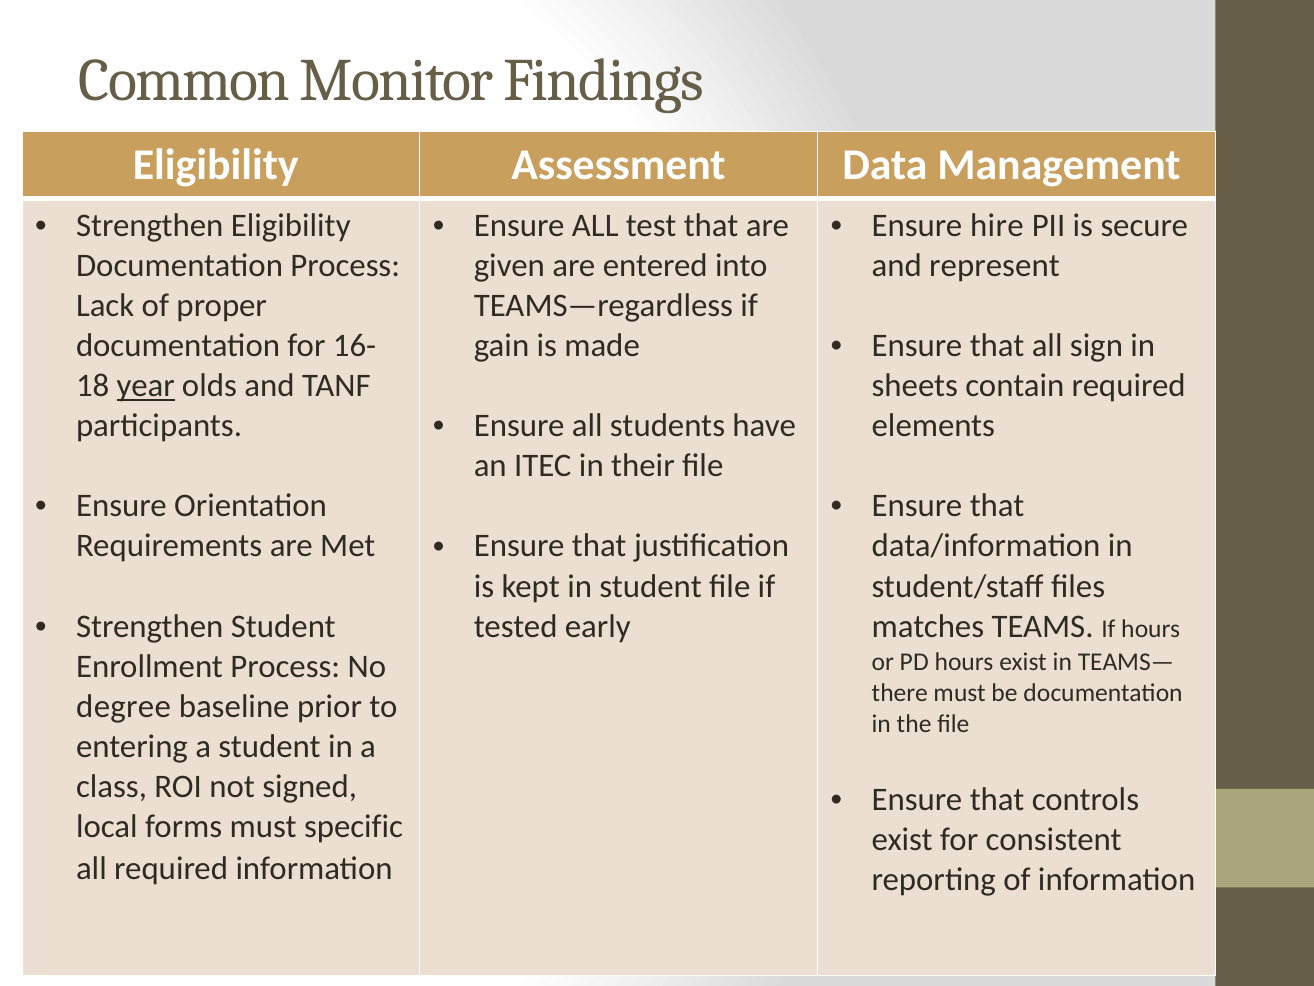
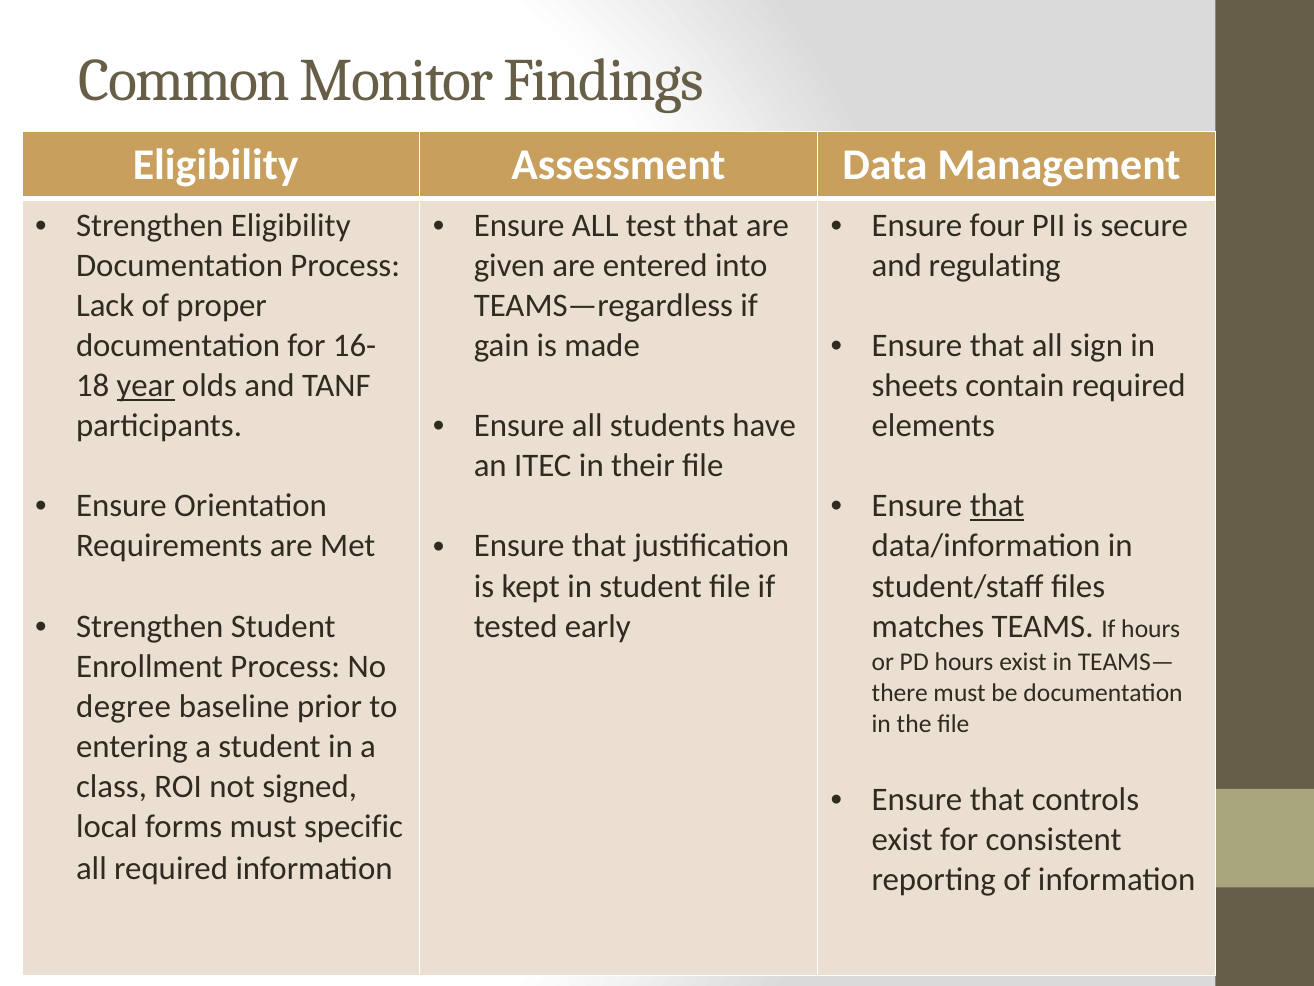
hire: hire -> four (997, 225)
represent: represent -> regulating (995, 265)
that underline: none -> present (997, 506)
